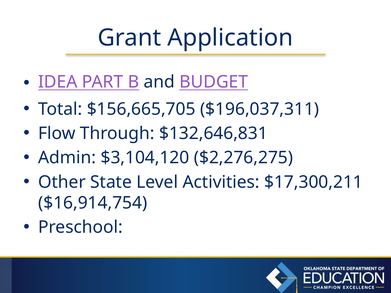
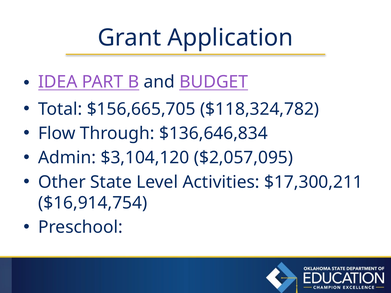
$196,037,311: $196,037,311 -> $118,324,782 (260, 109)
$132,646,831: $132,646,831 -> $136,646,834 (213, 134)
$2,276,275: $2,276,275 -> $2,057,095 (243, 158)
